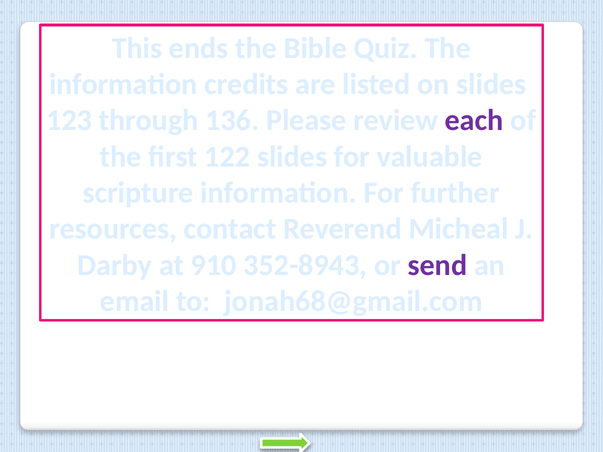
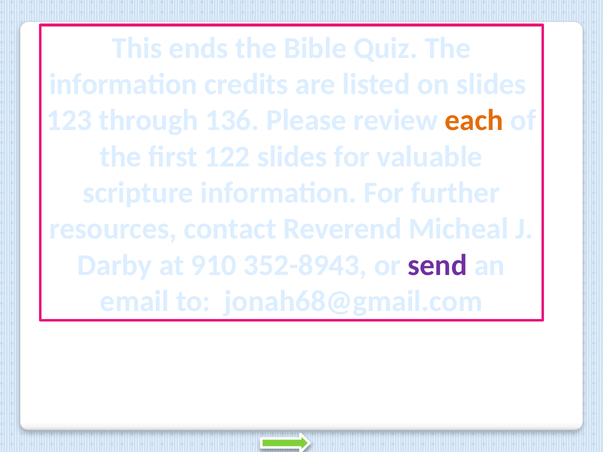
each colour: purple -> orange (474, 121)
